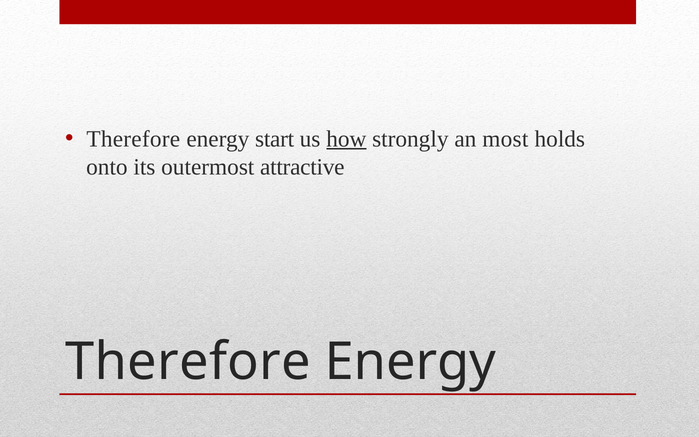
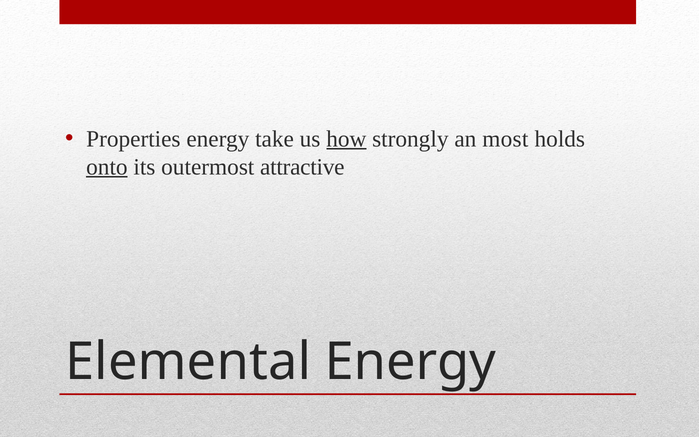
Therefore: Therefore -> Properties (133, 139)
start: start -> take (275, 139)
onto underline: none -> present (107, 167)
Therefore: Therefore -> Elemental (188, 362)
